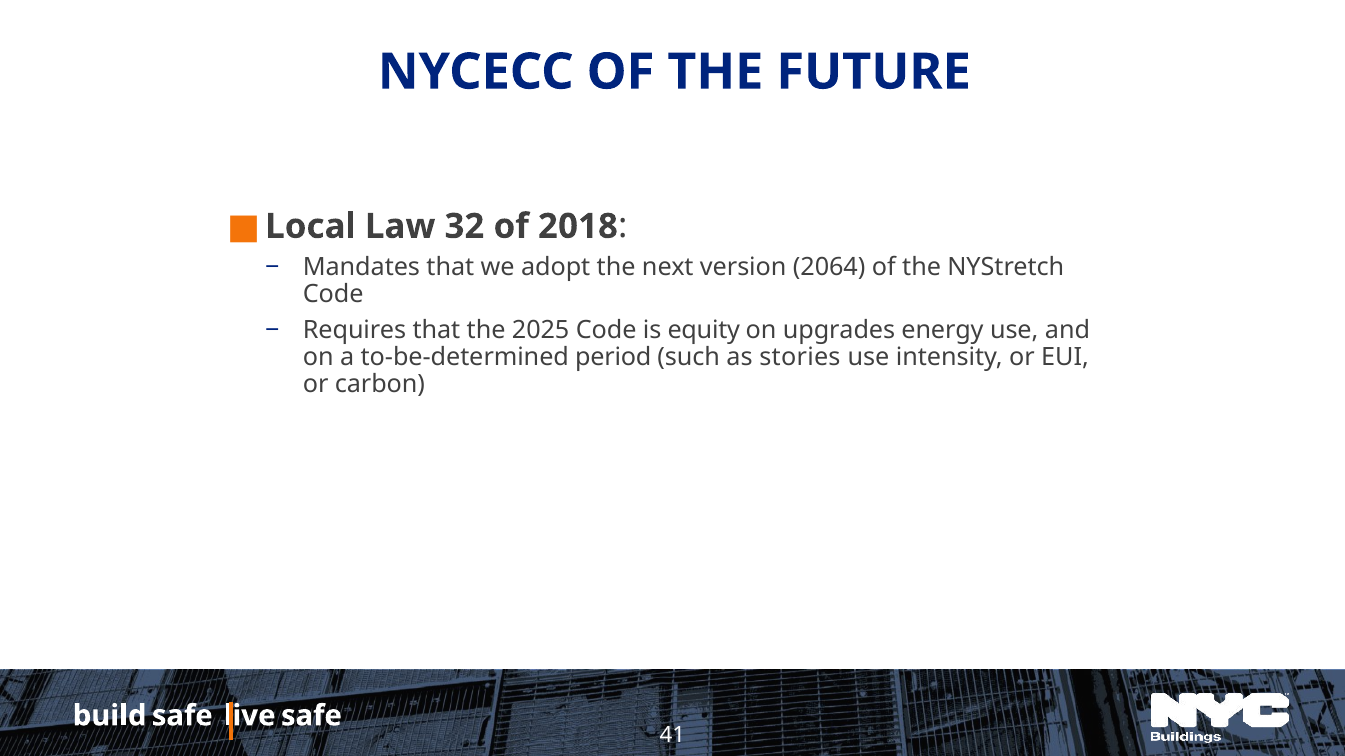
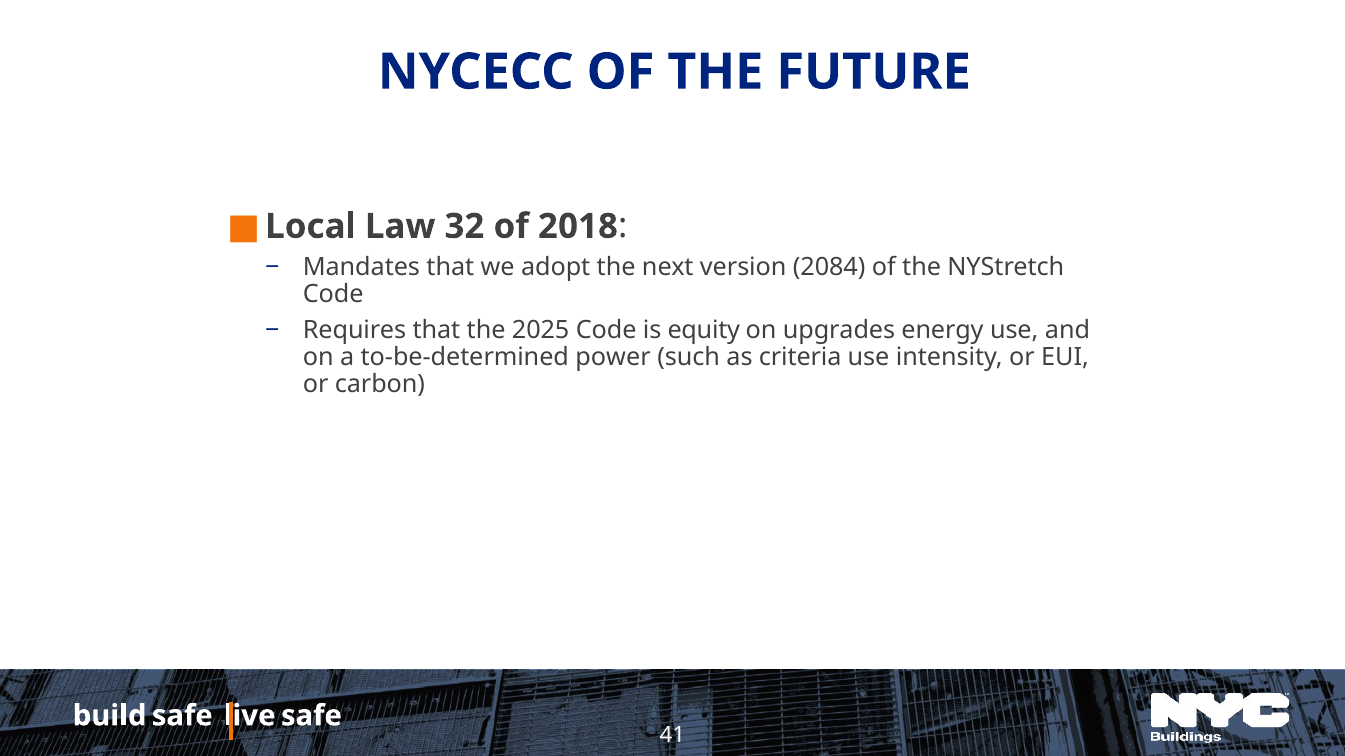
2064: 2064 -> 2084 (829, 267)
period: period -> power (613, 357)
stories: stories -> criteria (800, 357)
